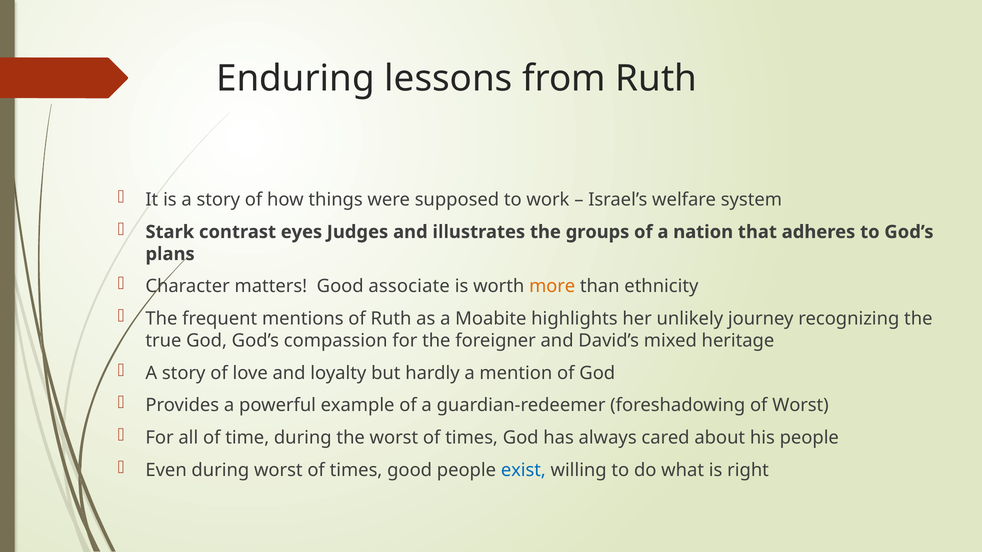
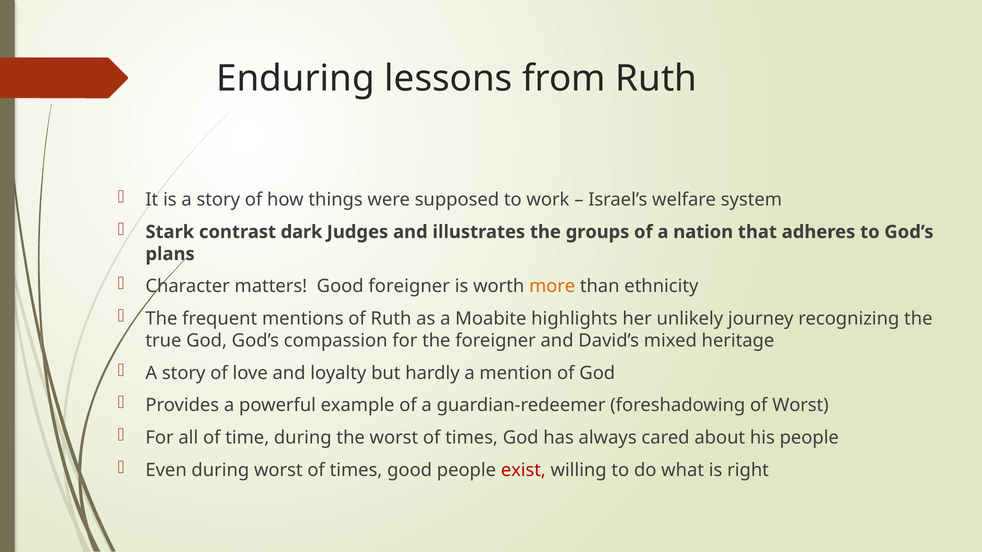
eyes: eyes -> dark (301, 232)
Good associate: associate -> foreigner (409, 287)
exist colour: blue -> red (523, 470)
